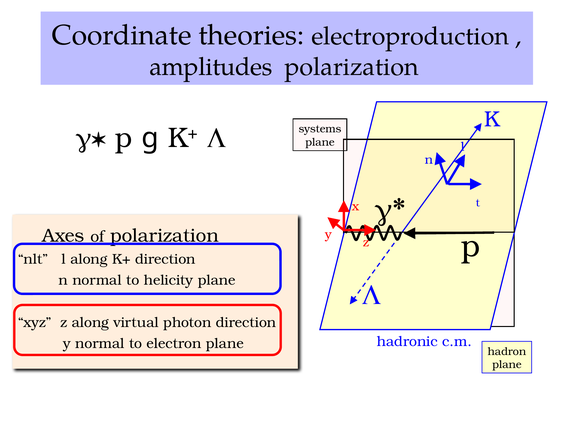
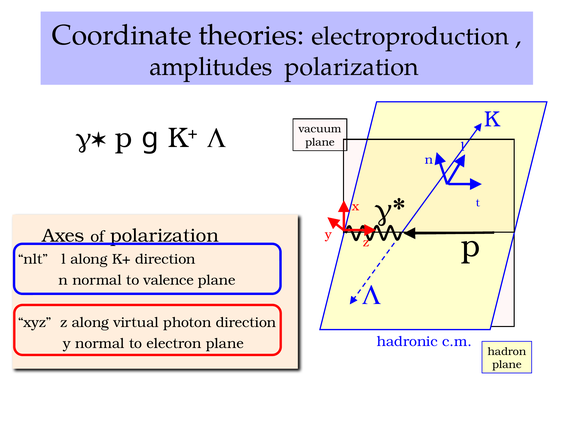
systems: systems -> vacuum (320, 129)
helicity: helicity -> valence (169, 280)
